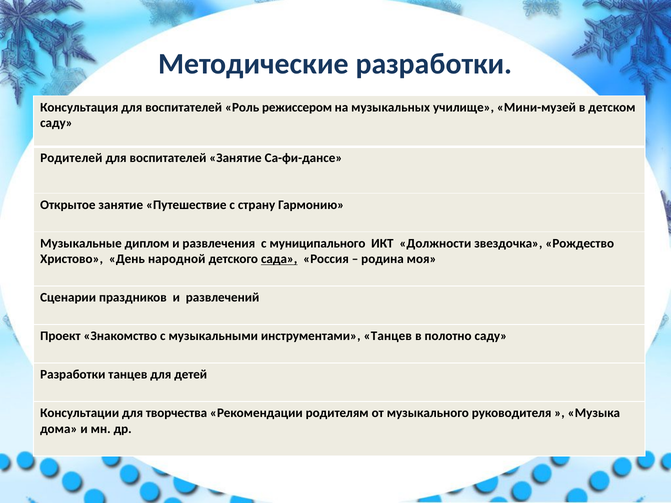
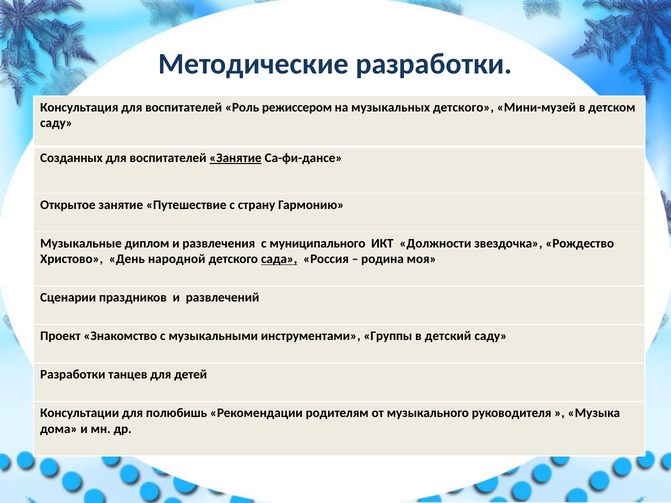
музыкальных училище: училище -> детского (463, 107)
Родителей: Родителей -> Созданных (71, 158)
Занятие underline: none -> present (236, 158)
инструментами Танцев: Танцев -> Группы (388, 336)
полотно: полотно -> детский (448, 336)
творчества: творчества -> полюбишь (177, 413)
